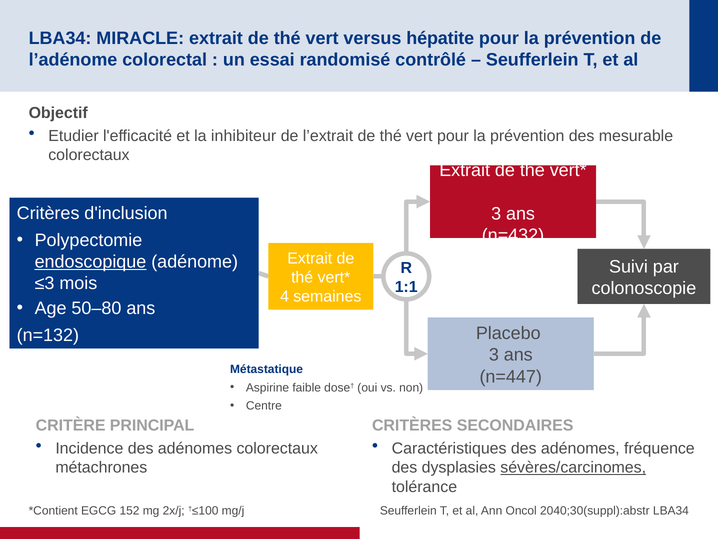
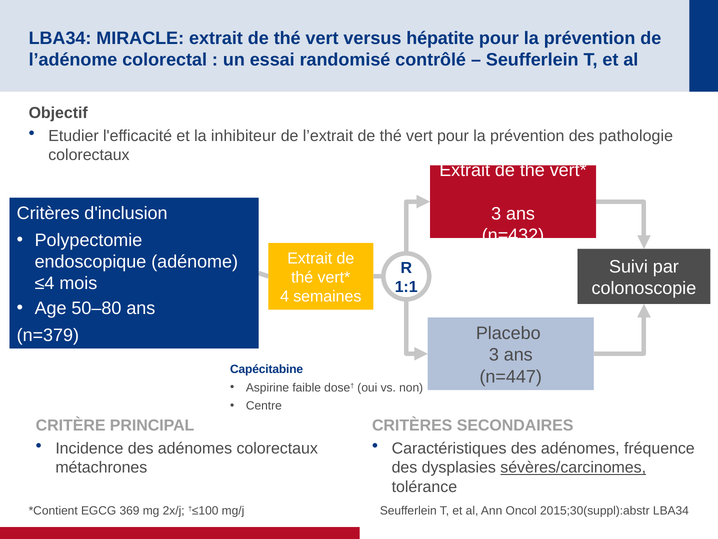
mesurable: mesurable -> pathologie (636, 136)
endoscopique underline: present -> none (90, 262)
≤3: ≤3 -> ≤4 (45, 283)
n=132: n=132 -> n=379 (48, 335)
Métastatique: Métastatique -> Capécitabine (267, 369)
152: 152 -> 369 (130, 511)
2040;30(suppl):abstr: 2040;30(suppl):abstr -> 2015;30(suppl):abstr (595, 511)
